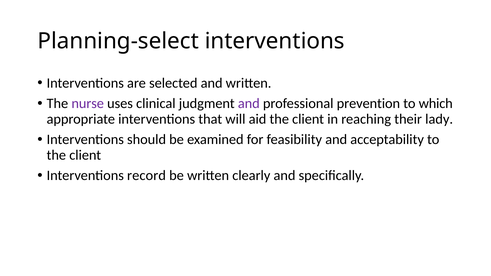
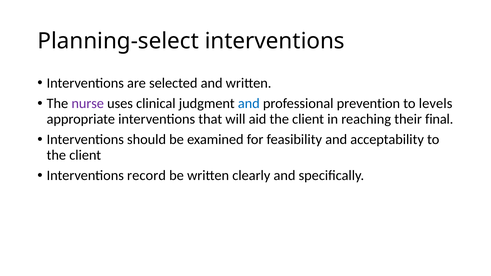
and colour: purple -> blue (249, 104)
which: which -> levels (436, 104)
lady: lady -> final (439, 119)
